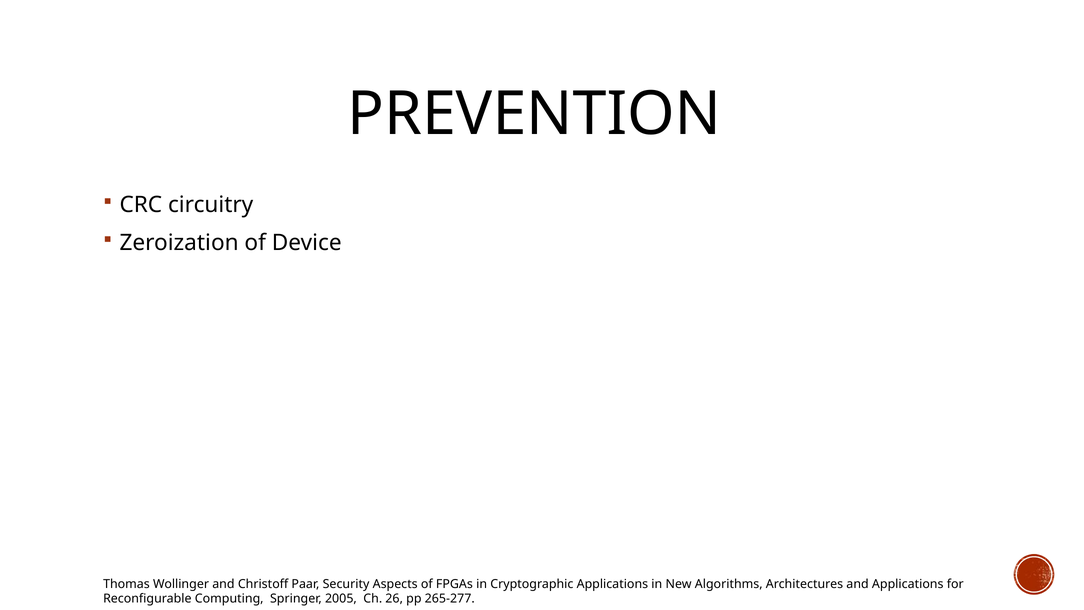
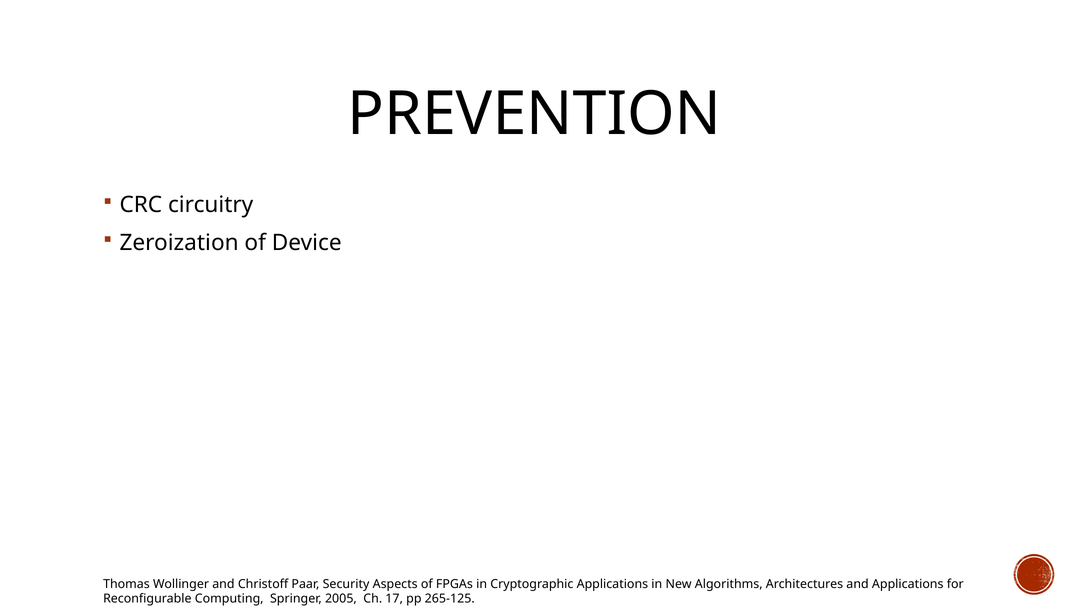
26: 26 -> 17 (394, 599)
265-277: 265-277 -> 265-125 (450, 599)
